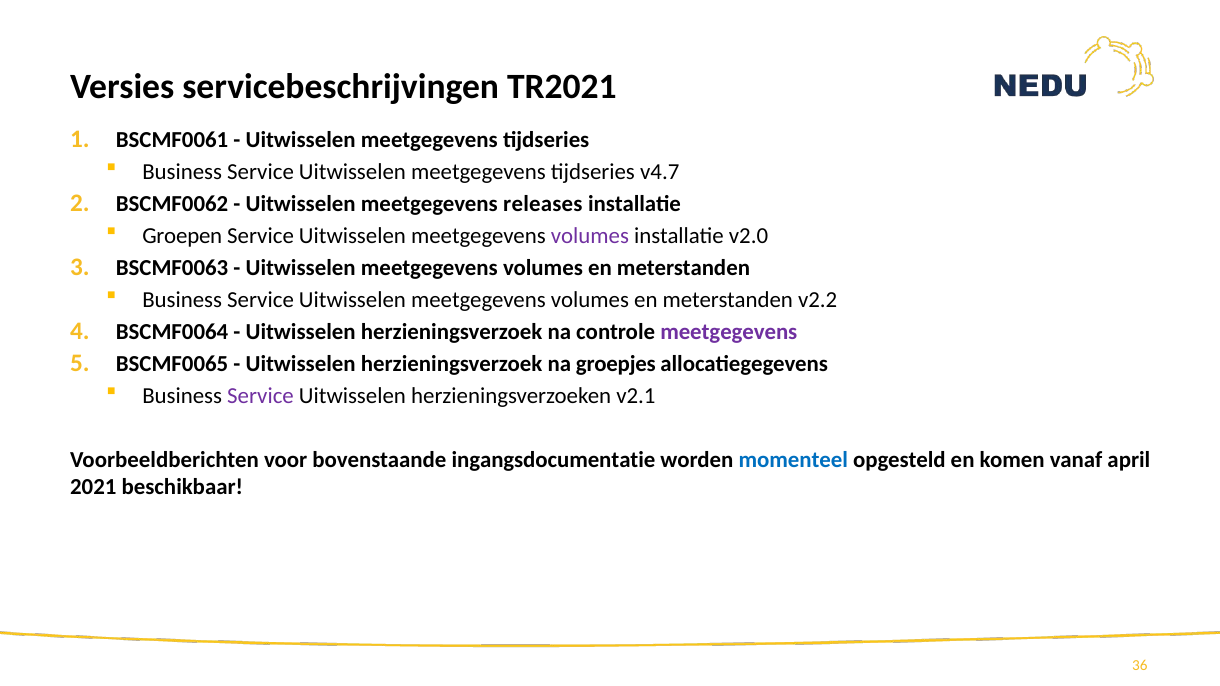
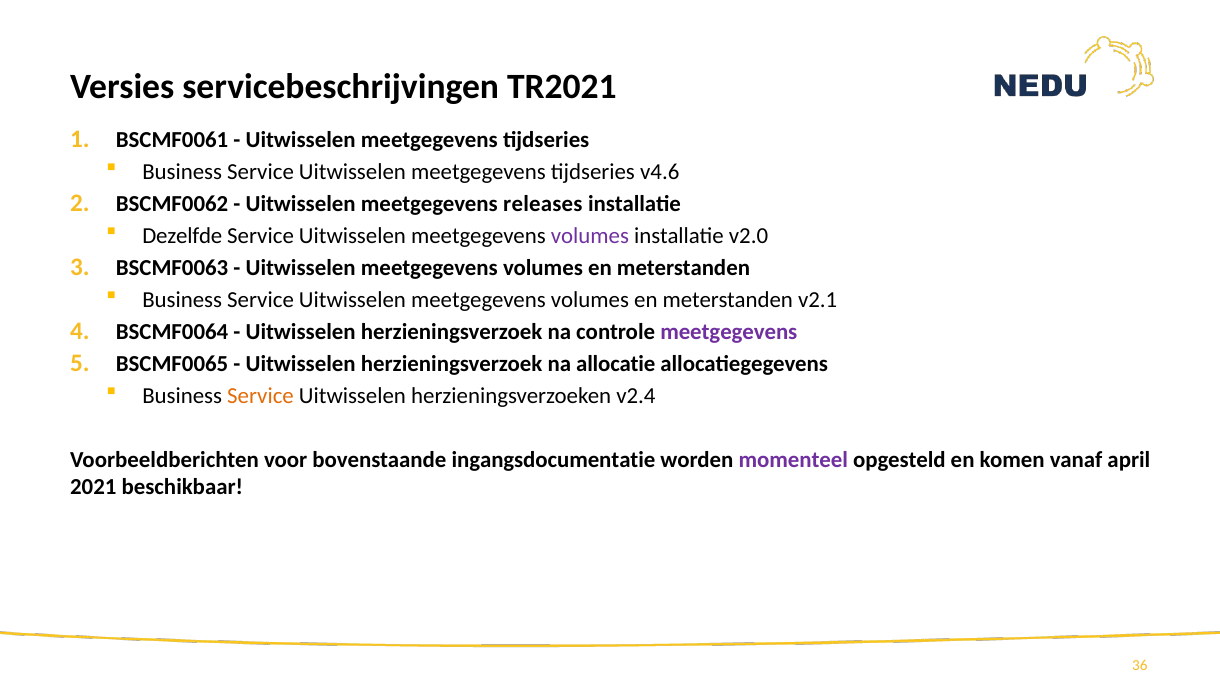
v4.7: v4.7 -> v4.6 (660, 172)
Groepen: Groepen -> Dezelfde (182, 236)
v2.2: v2.2 -> v2.1 (818, 300)
groepjes: groepjes -> allocatie (616, 364)
Service colour: purple -> orange (261, 396)
v2.1: v2.1 -> v2.4 (636, 396)
momenteel colour: blue -> purple (793, 460)
